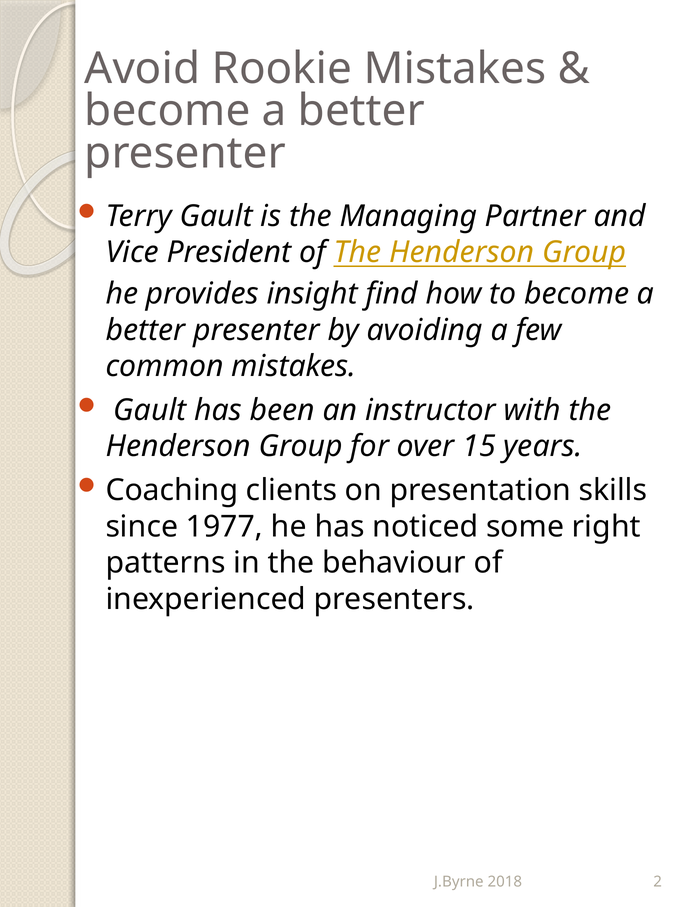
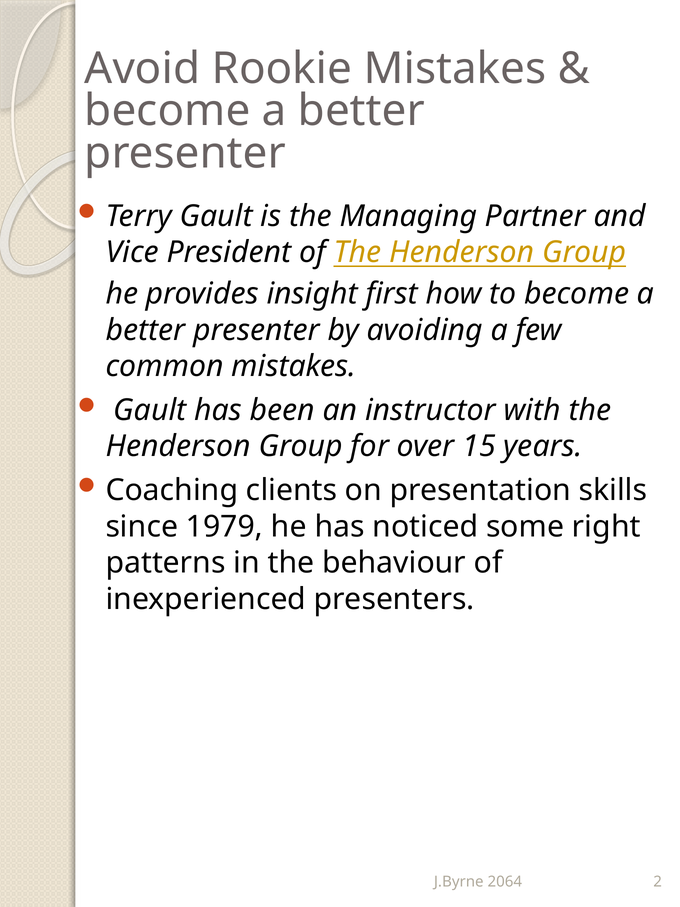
find: find -> first (392, 294)
1977: 1977 -> 1979 (224, 526)
2018: 2018 -> 2064 (505, 882)
